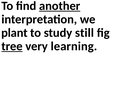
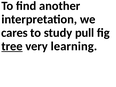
another underline: present -> none (60, 6)
plant: plant -> cares (14, 33)
still: still -> pull (85, 33)
